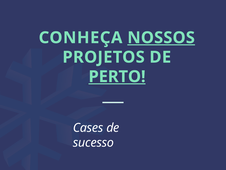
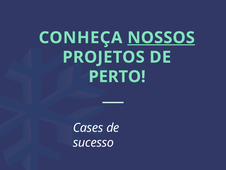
PERTO underline: present -> none (117, 76)
